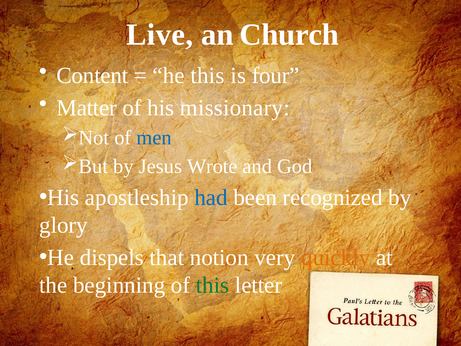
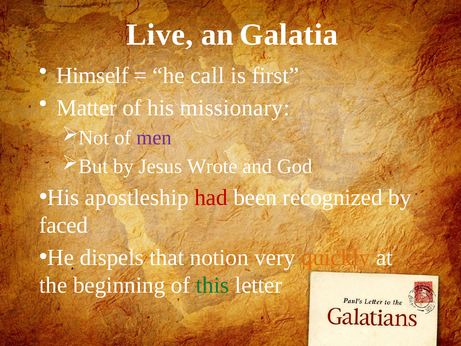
Church: Church -> Galatia (289, 35)
Content: Content -> Himself (92, 75)
he this: this -> call (207, 75)
four: four -> first (275, 75)
men colour: blue -> purple (154, 138)
had colour: blue -> red (211, 197)
glory: glory -> faced (64, 225)
